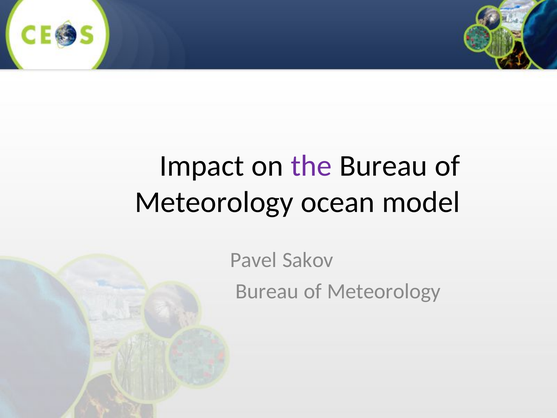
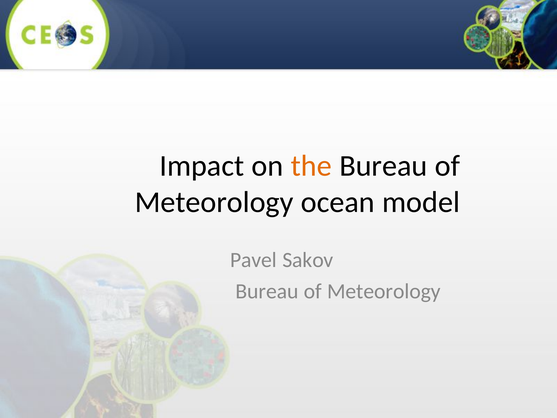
the colour: purple -> orange (311, 166)
